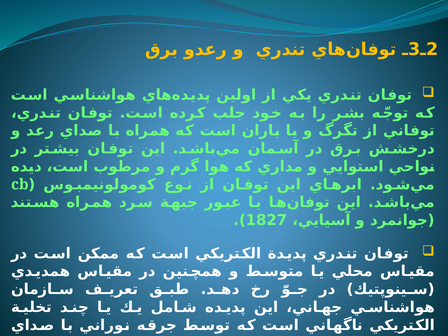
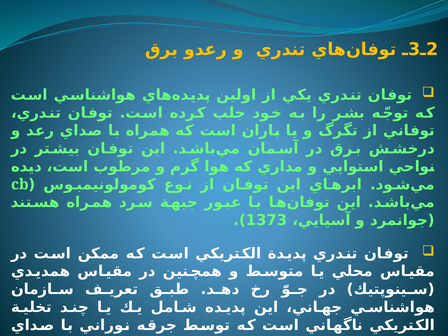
1827: 1827 -> 1373 (267, 220)
